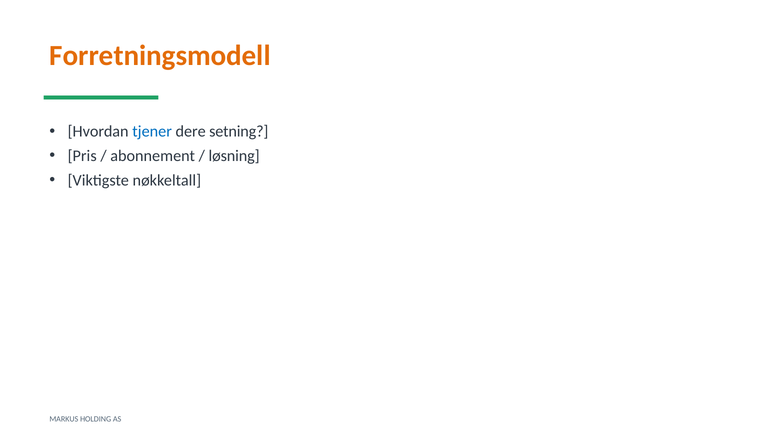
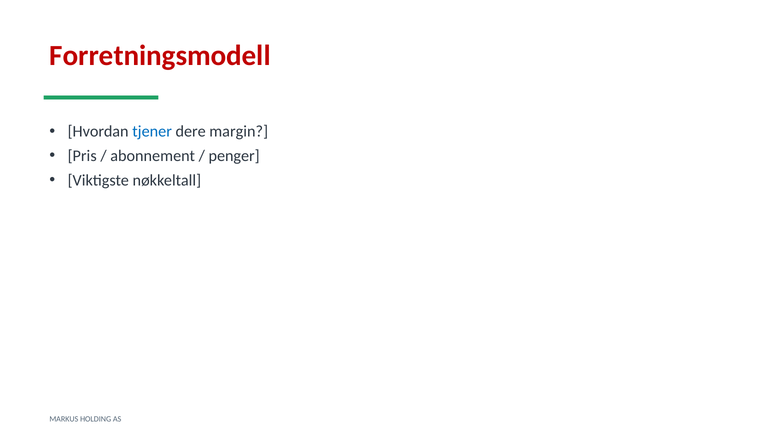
Forretningsmodell colour: orange -> red (160, 55)
setning: setning -> margin (239, 132)
løsning: løsning -> penger (234, 156)
